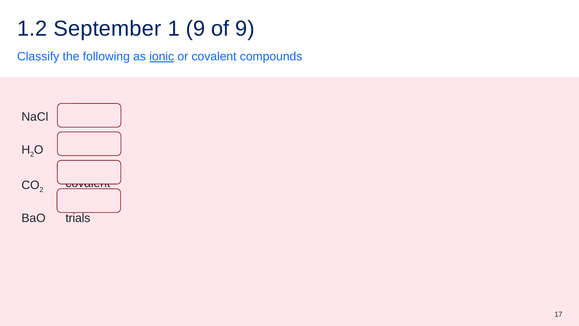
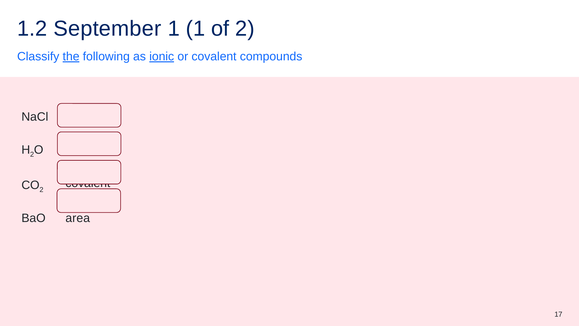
1 9: 9 -> 1 (196, 29)
of 9: 9 -> 2 (245, 29)
the underline: none -> present (71, 57)
trials: trials -> area (78, 218)
